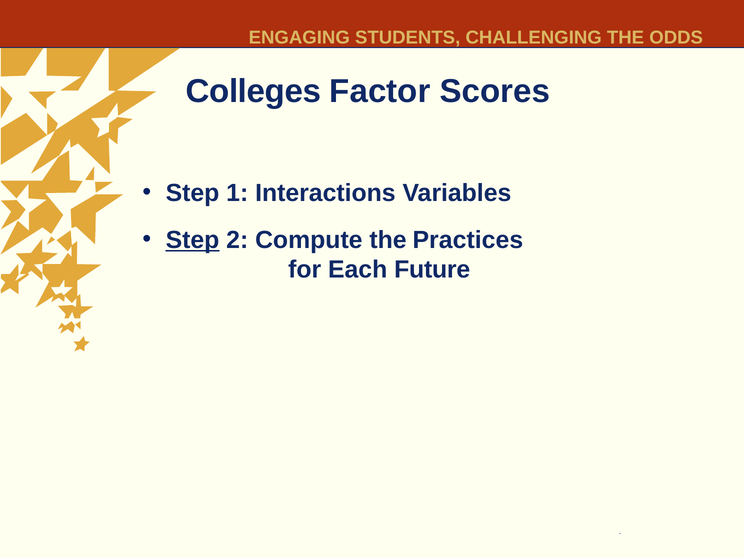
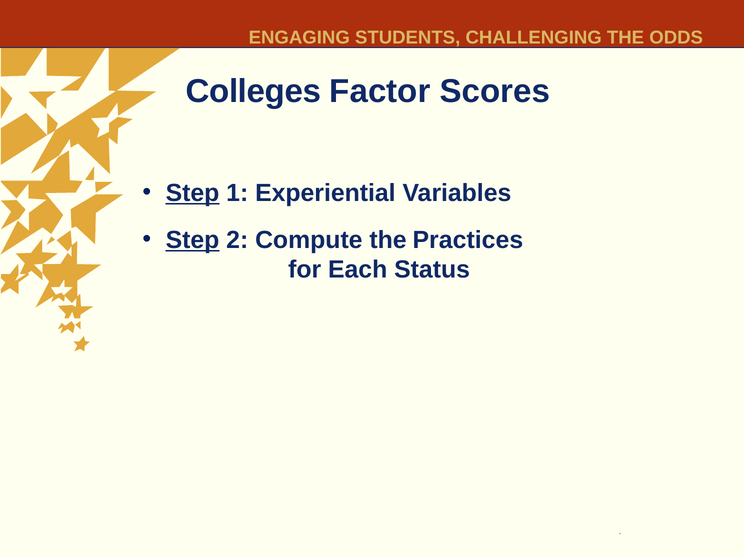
Step underline: none -> present (193, 193)
Interactions: Interactions -> Experiential (325, 193)
Future: Future -> Status (432, 270)
